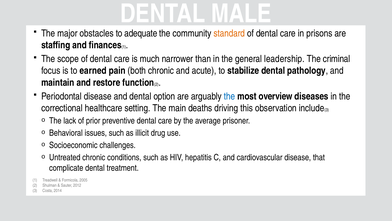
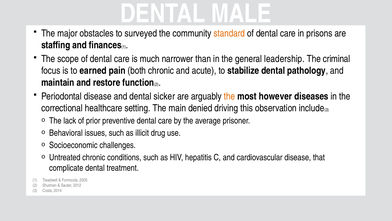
adequate: adequate -> surveyed (141, 33)
option: option -> sicker (164, 96)
the colour: blue -> orange (230, 96)
overview: overview -> however (275, 96)
deaths: deaths -> denied (200, 108)
